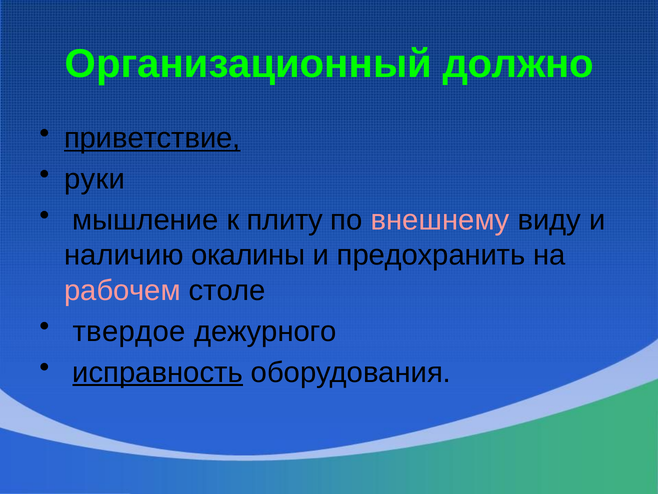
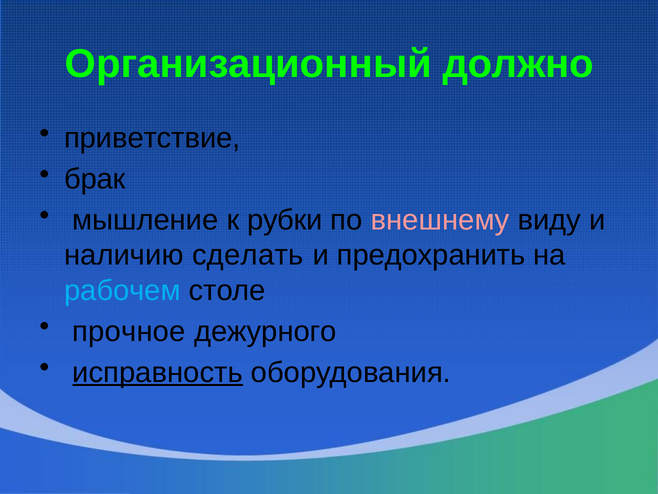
приветствие underline: present -> none (152, 138)
руки: руки -> брак (95, 179)
плиту: плиту -> рубки (285, 220)
окалины: окалины -> сделать (248, 255)
рабочем colour: pink -> light blue (122, 290)
твердое: твердое -> прочное (129, 331)
